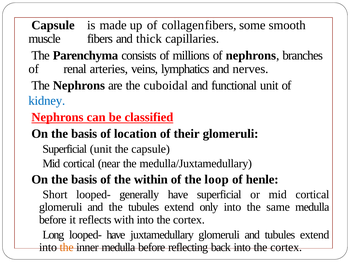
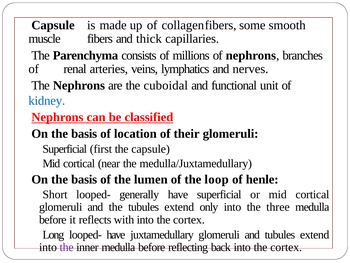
unit: unit -> first (101, 149)
within: within -> lumen (151, 179)
same: same -> three (278, 207)
the colour: orange -> purple (67, 247)
